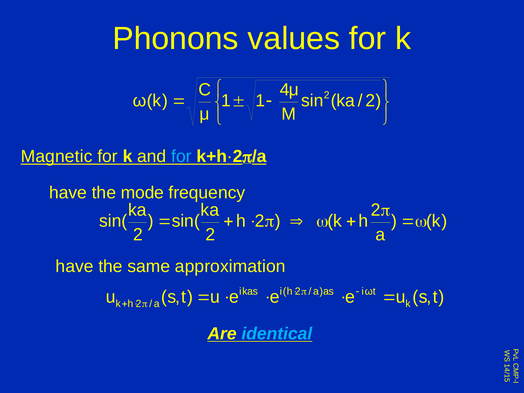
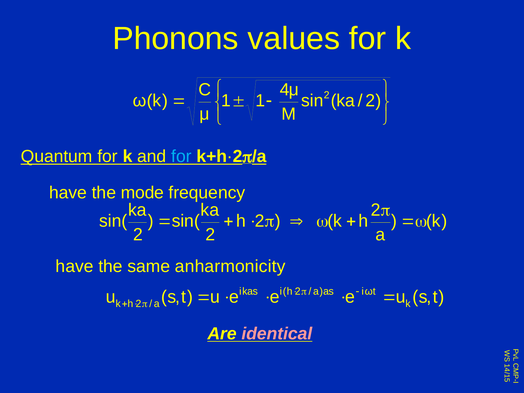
Magnetic: Magnetic -> Quantum (57, 157)
approximation: approximation -> anharmonicity (230, 267)
identical colour: light blue -> pink (277, 334)
